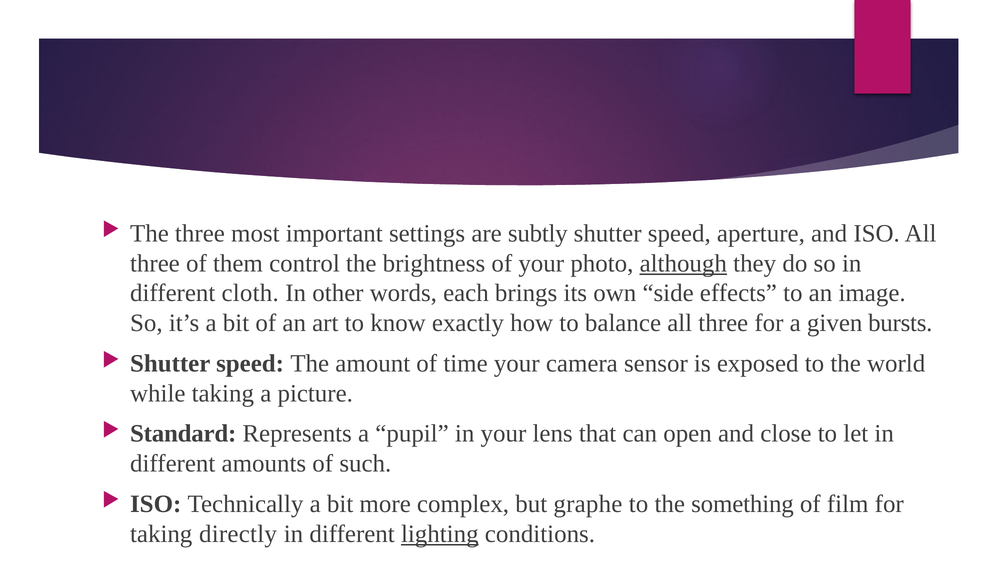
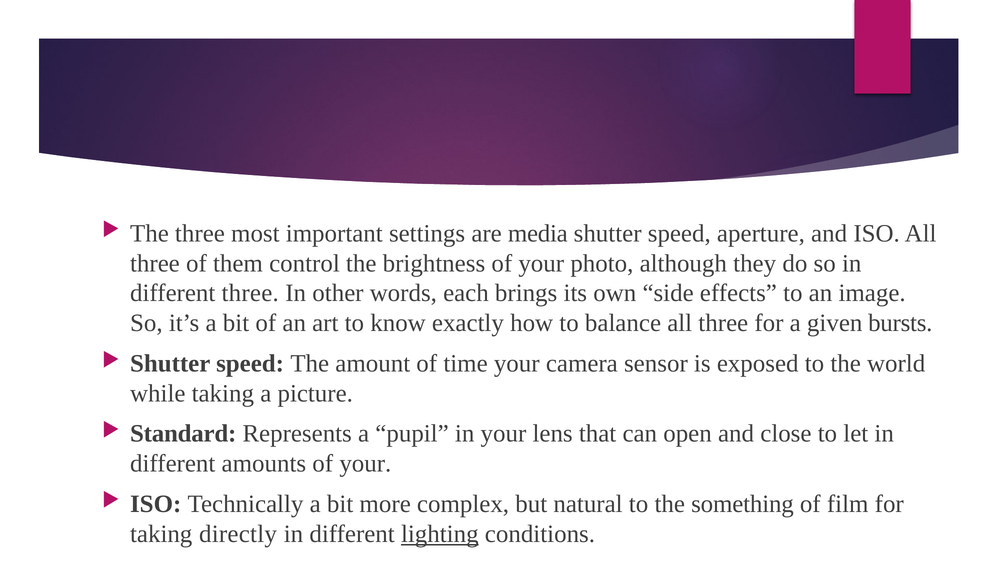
subtly: subtly -> media (538, 234)
although underline: present -> none (683, 264)
different cloth: cloth -> three (250, 293)
amounts of such: such -> your (365, 464)
graphe: graphe -> natural (588, 504)
